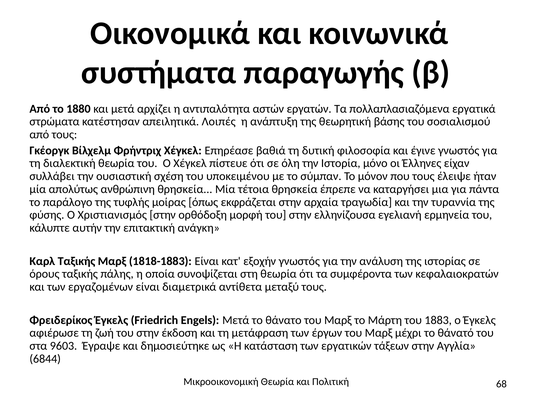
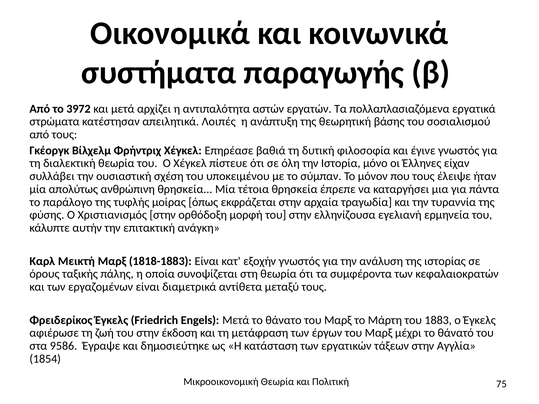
1880: 1880 -> 3972 (78, 109)
Καρλ Ταξικής: Ταξικής -> Μεικτή (76, 261)
9603: 9603 -> 9586 (64, 346)
6844: 6844 -> 1854 (45, 359)
68: 68 -> 75 (501, 384)
